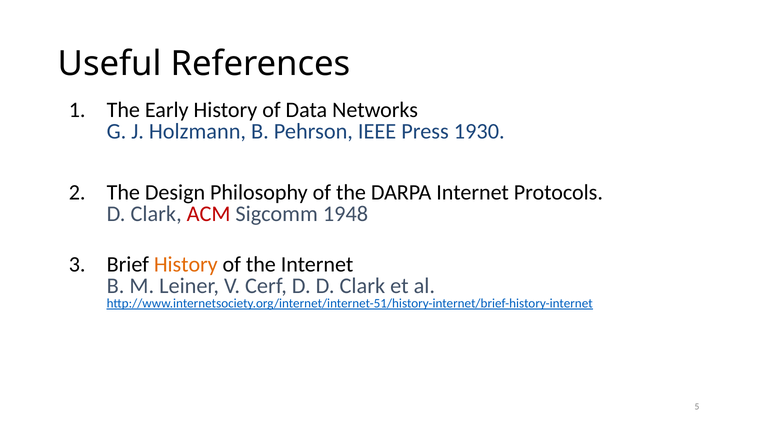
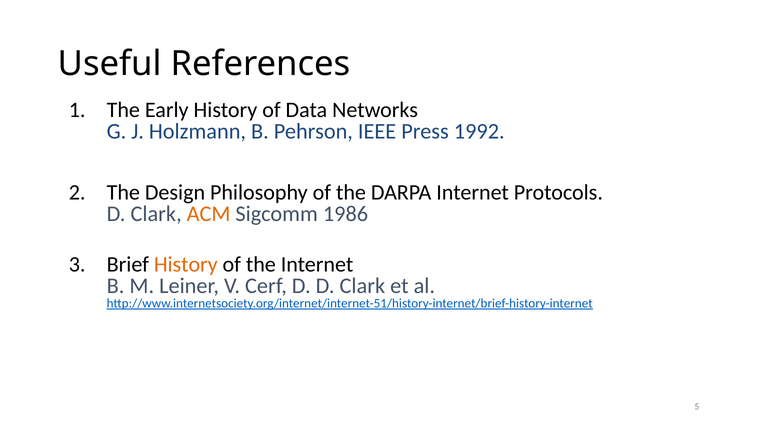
1930: 1930 -> 1992 (479, 131)
ACM colour: red -> orange (209, 214)
1948: 1948 -> 1986 (346, 214)
